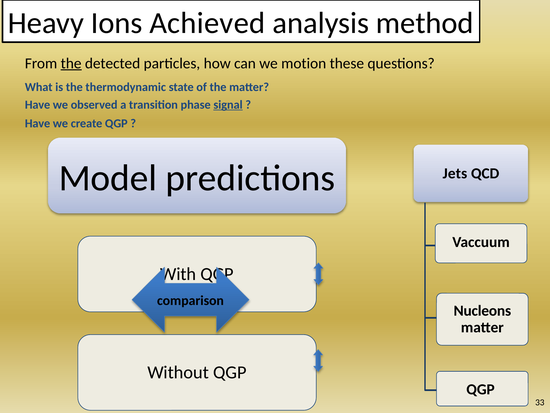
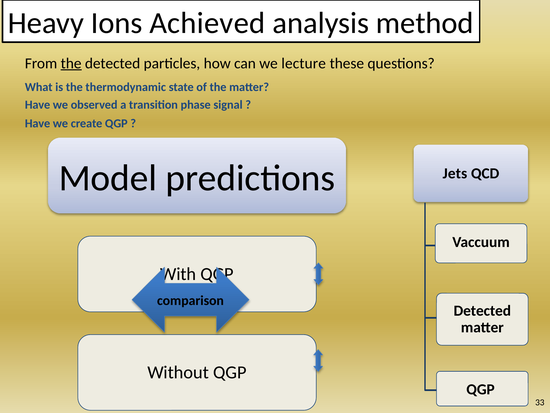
motion: motion -> lecture (304, 63)
signal underline: present -> none (228, 105)
Nucleons: Nucleons -> Detected (482, 310)
